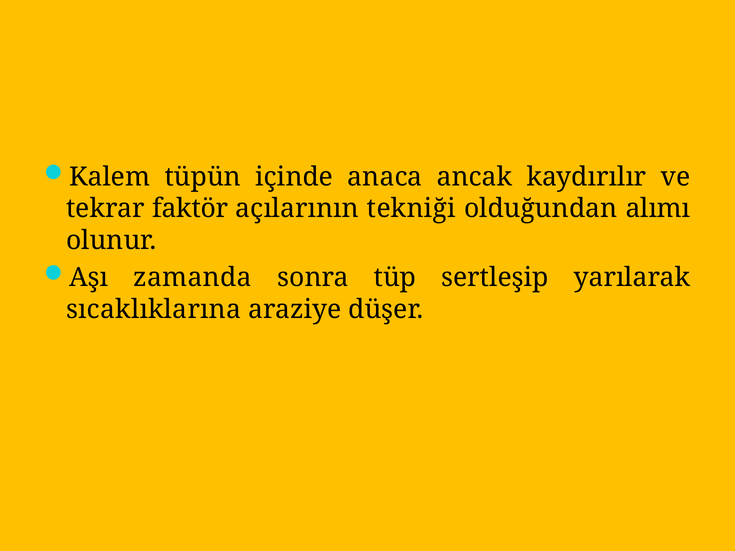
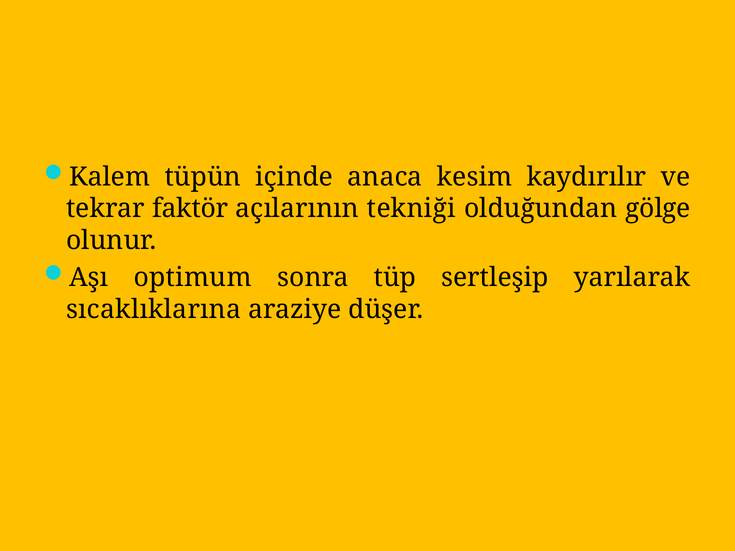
ancak: ancak -> kesim (474, 177)
alımı: alımı -> gölge (658, 209)
zamanda: zamanda -> optimum (193, 278)
